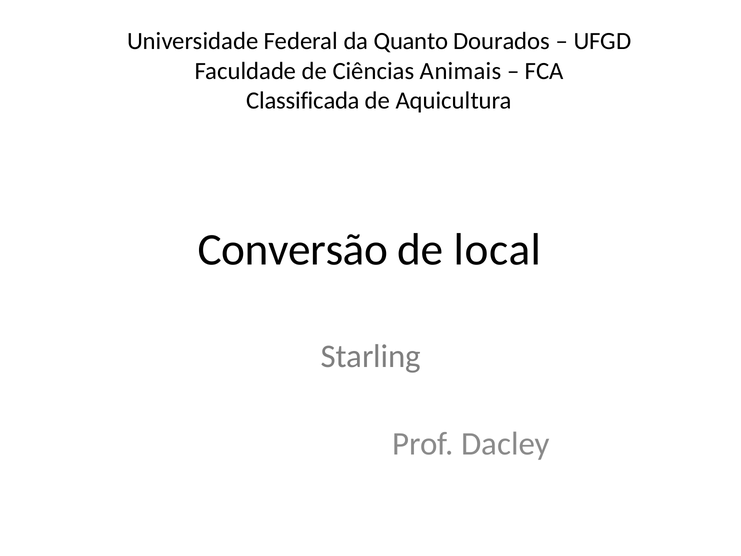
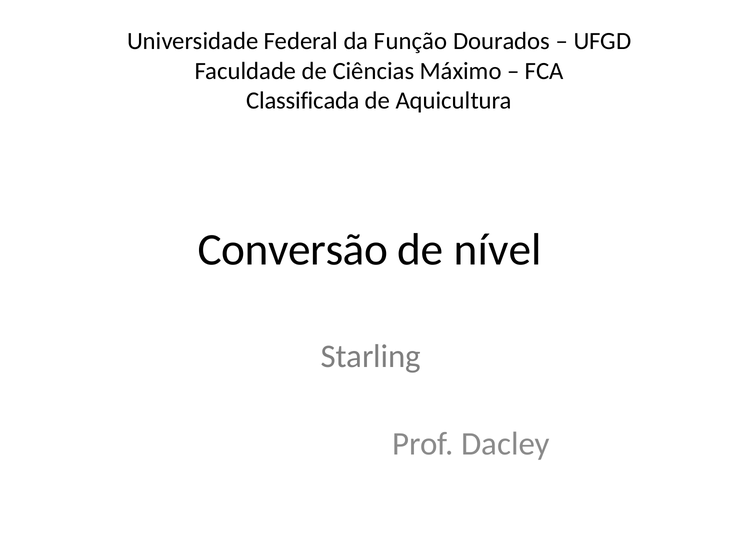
Quanto: Quanto -> Função (411, 41)
Animais: Animais -> Máximo (461, 71)
local: local -> nível (498, 249)
